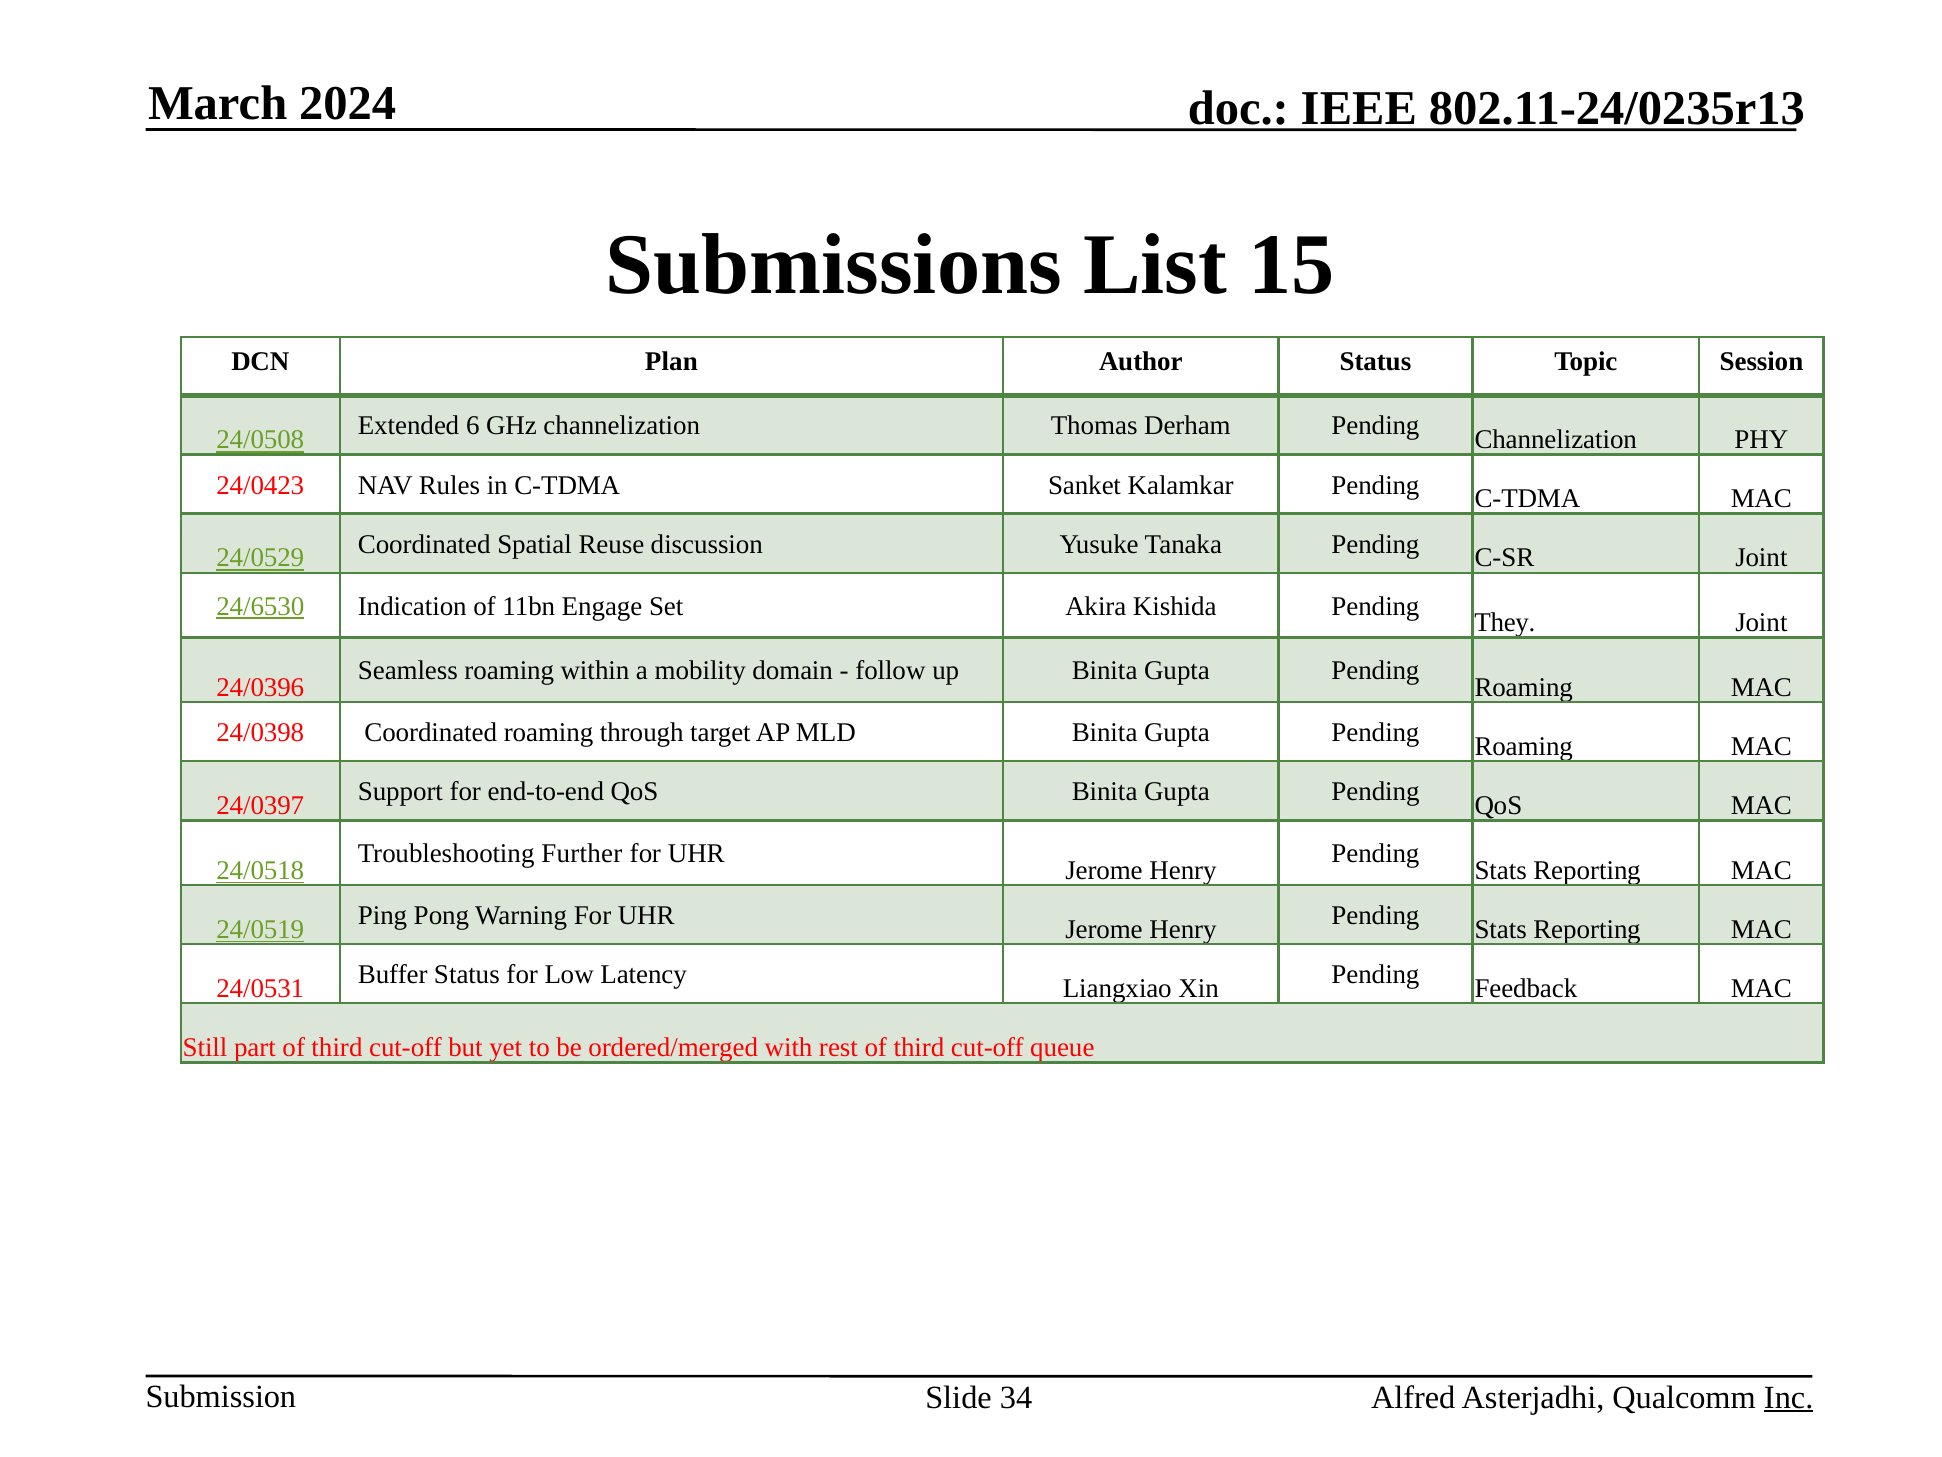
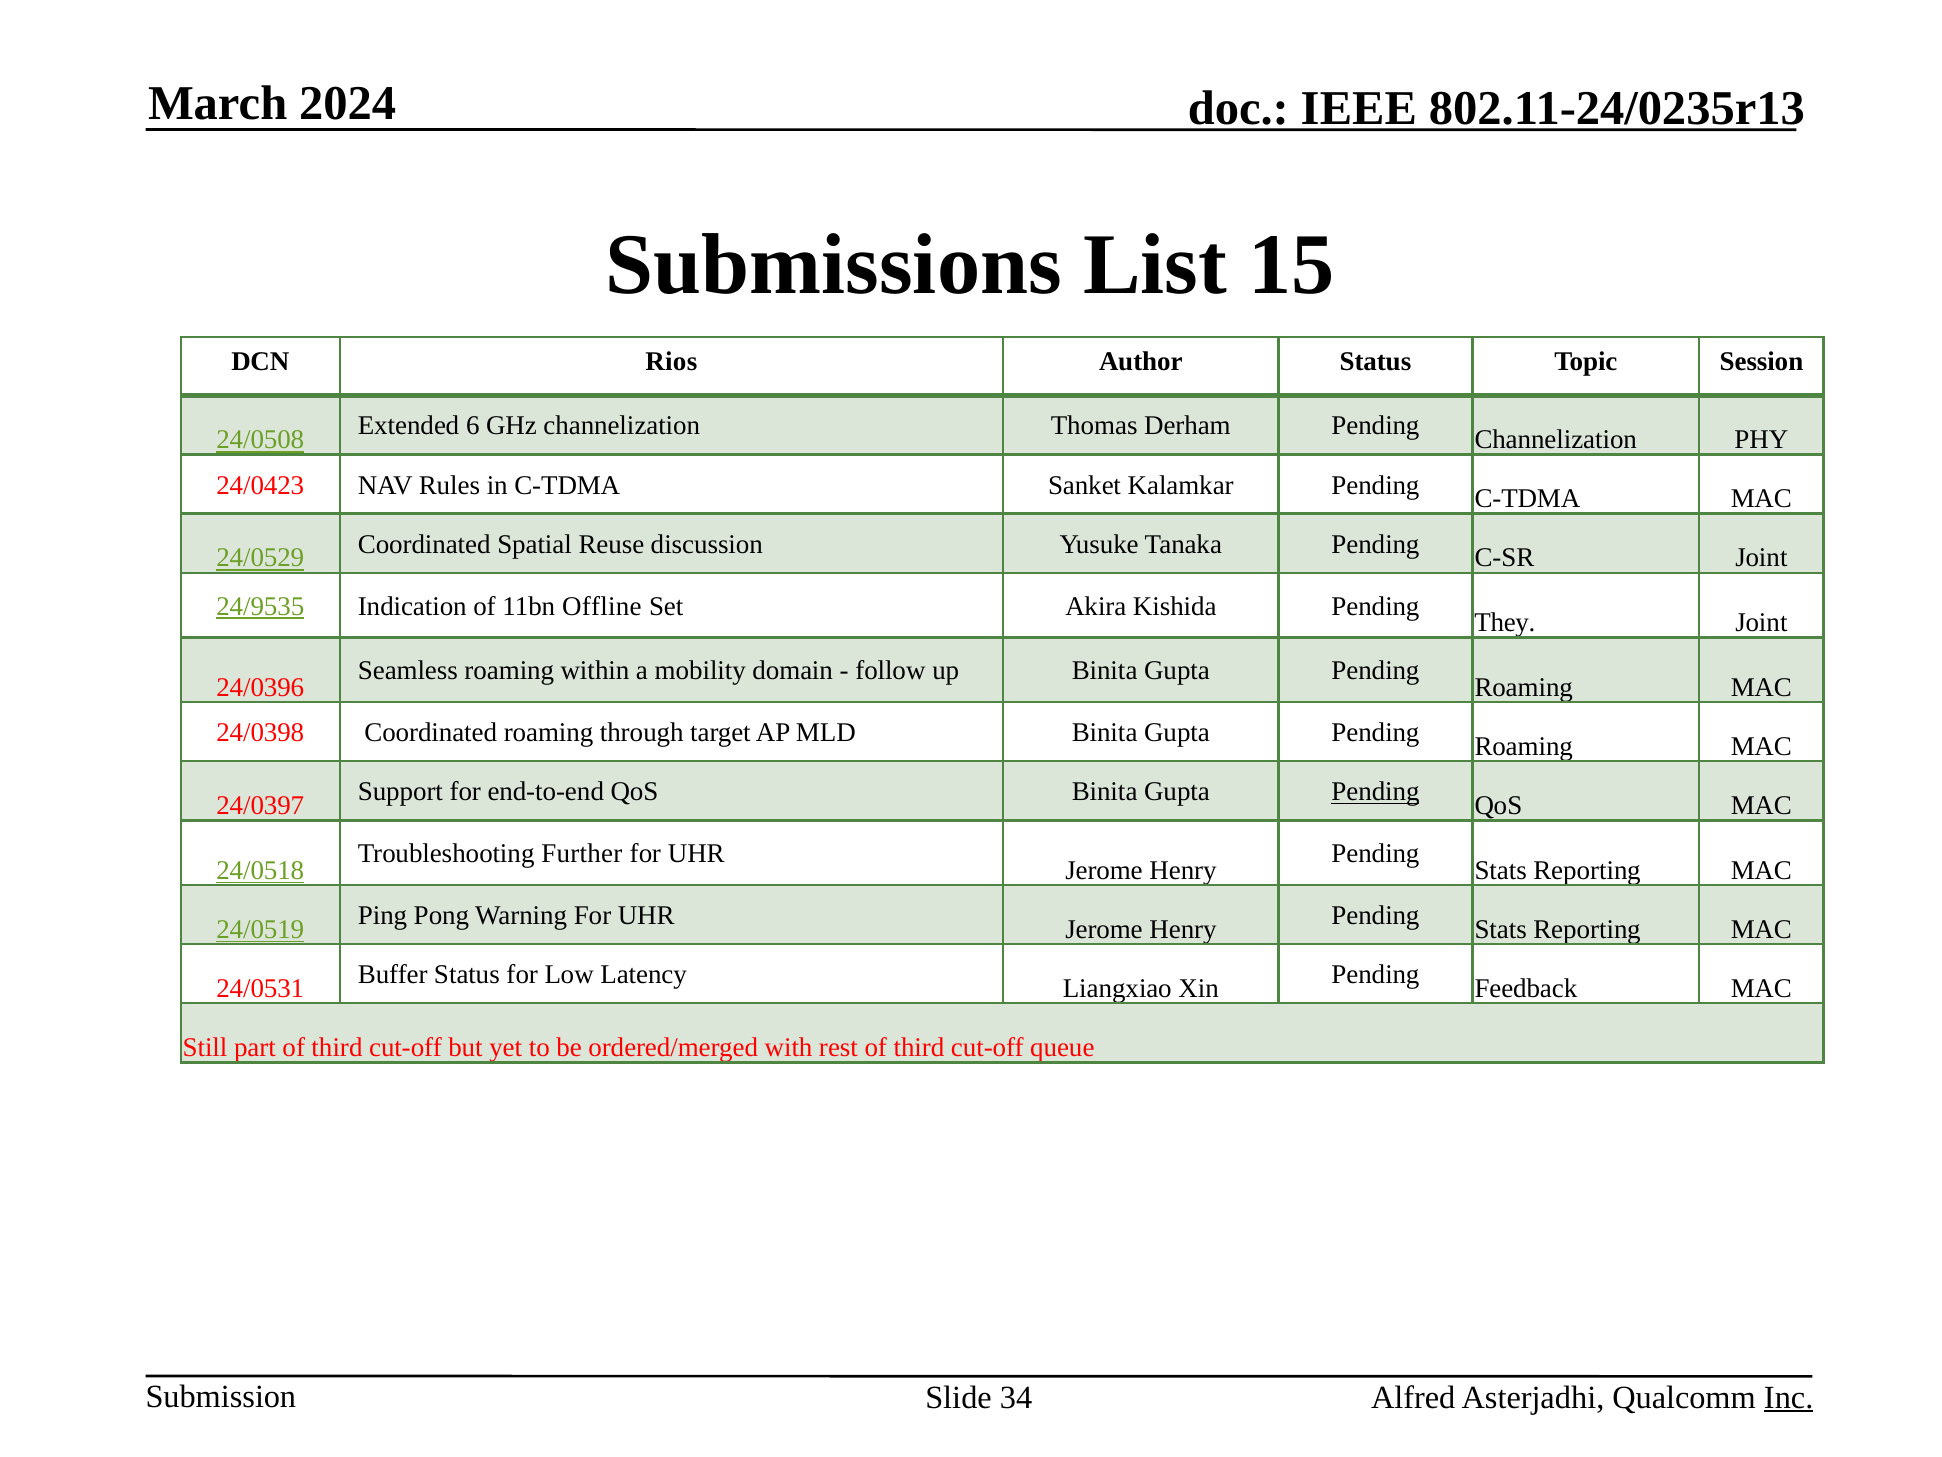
Plan: Plan -> Rios (671, 362)
24/6530: 24/6530 -> 24/9535 (260, 606)
Engage: Engage -> Offline (602, 606)
Pending underline: none -> present (1376, 792)
